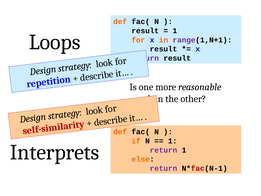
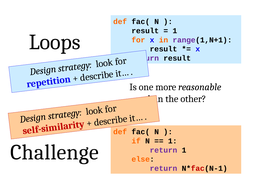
Interprets: Interprets -> Challenge (54, 152)
